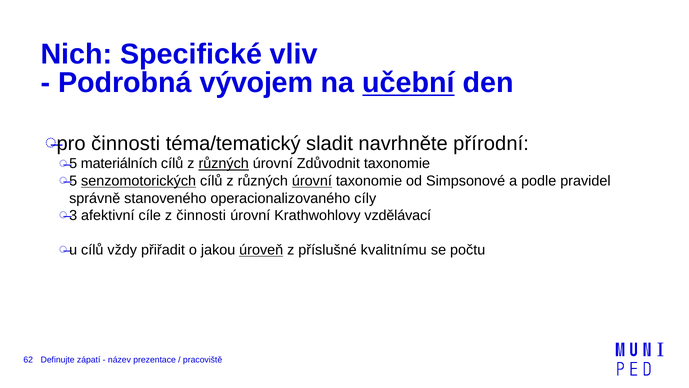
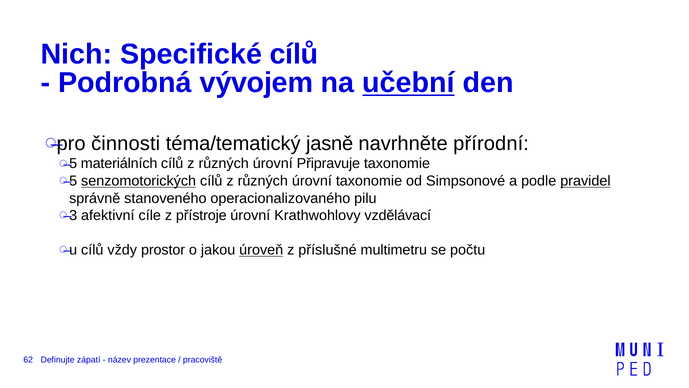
Specifické vliv: vliv -> cílů (294, 54)
sladit: sladit -> jasně (330, 143)
různých underline: present -> none (224, 164)
Zdůvodnit: Zdůvodnit -> Připravuje (328, 164)
úrovní underline: present -> none (312, 181)
pravidel underline: none -> present (585, 181)
cíly: cíly -> pilu (365, 198)
z činnosti: činnosti -> přístroje (201, 215)
přiřadit: přiřadit -> prostor (163, 250)
kvalitnímu: kvalitnímu -> multimetru (394, 250)
